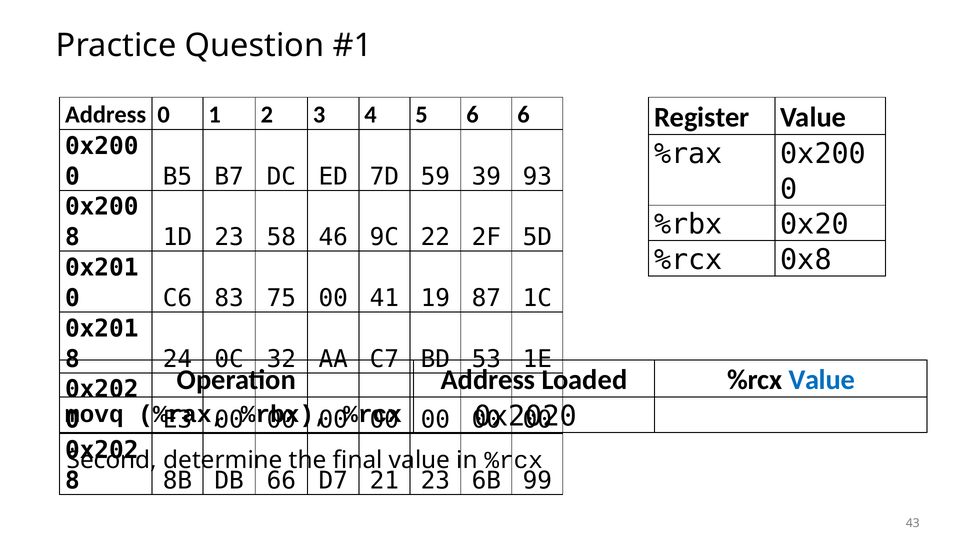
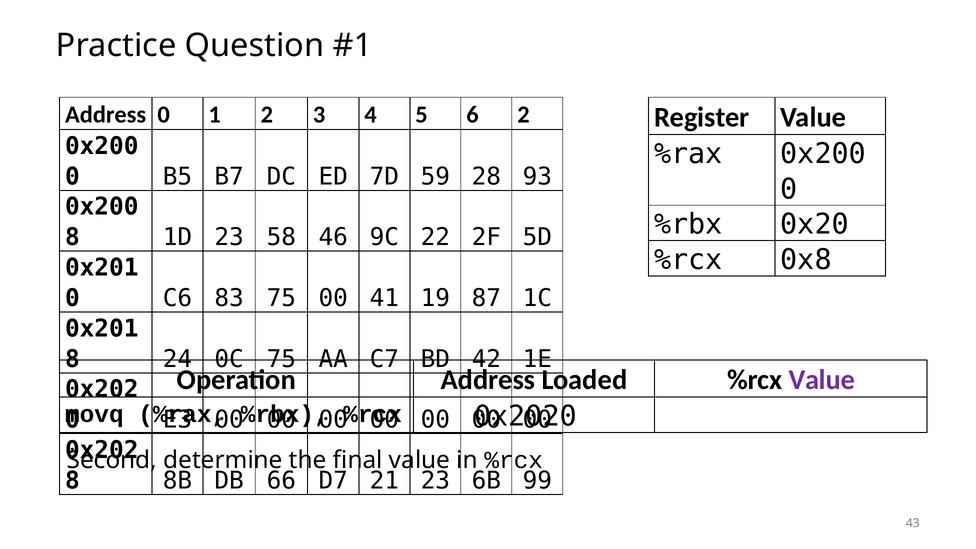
6 6: 6 -> 2 (523, 115)
39: 39 -> 28 (486, 177)
0C 32: 32 -> 75 (281, 359)
53: 53 -> 42 (486, 359)
Value colour: blue -> purple (822, 380)
